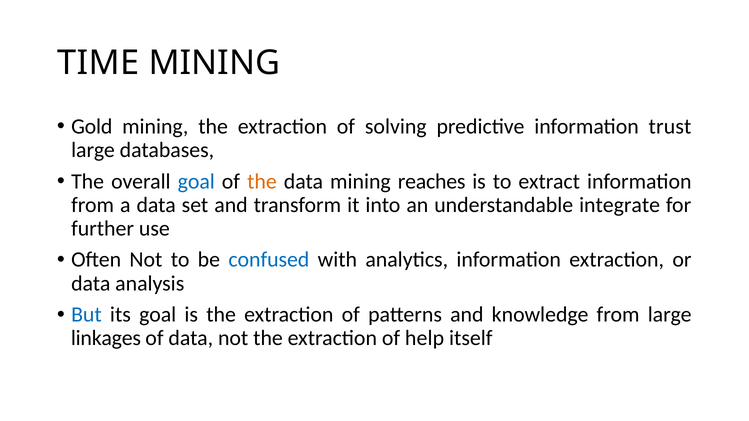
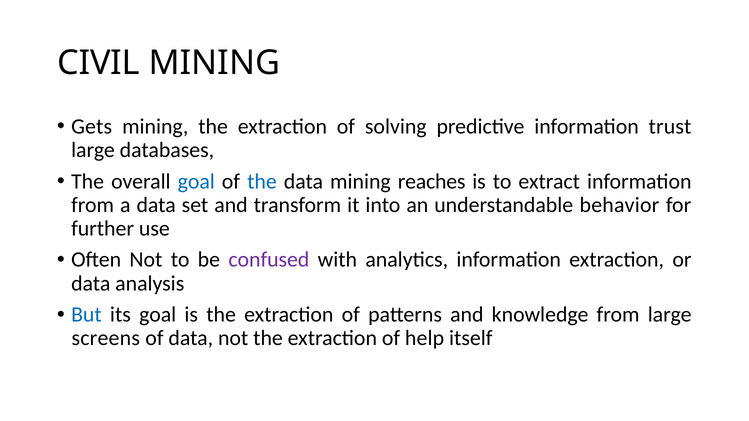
TIME: TIME -> CIVIL (98, 63)
Gold: Gold -> Gets (92, 127)
the colour: orange -> blue (262, 182)
integrate: integrate -> behavior (619, 205)
confused colour: blue -> purple (269, 260)
linkages: linkages -> screens (106, 338)
